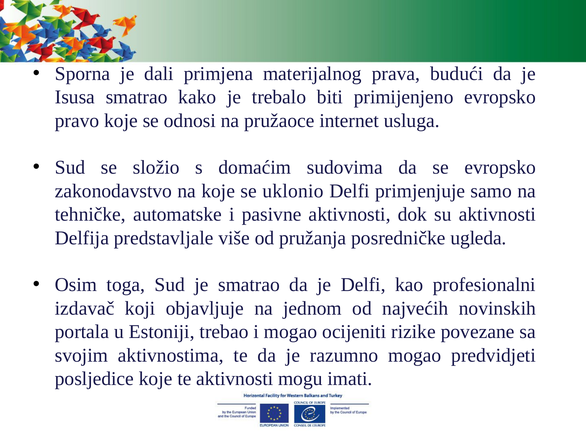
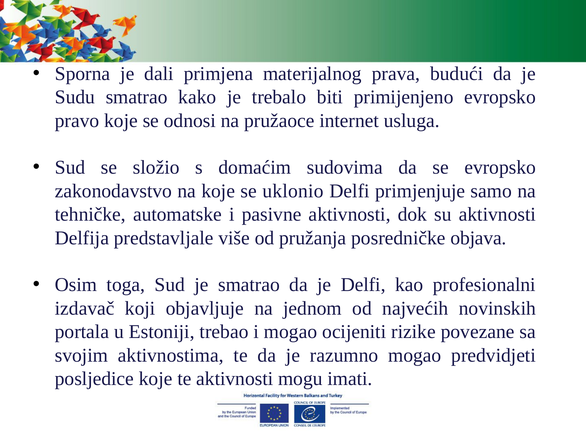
Isusa: Isusa -> Sudu (75, 97)
ugleda: ugleda -> objava (478, 238)
